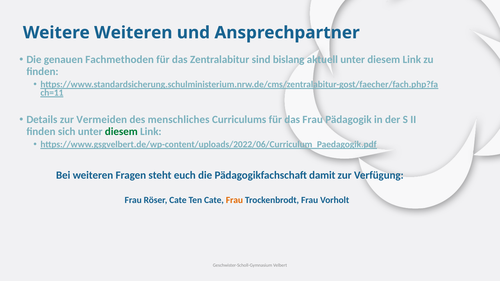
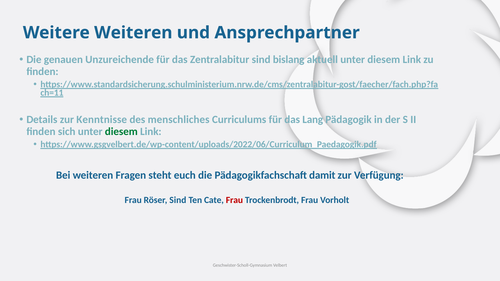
Fachmethoden: Fachmethoden -> Unzureichende (120, 60)
Vermeiden: Vermeiden -> Kenntnisse (102, 120)
das Frau: Frau -> Lang (313, 120)
Röser Cate: Cate -> Sind (178, 200)
Frau colour: orange -> red (234, 200)
